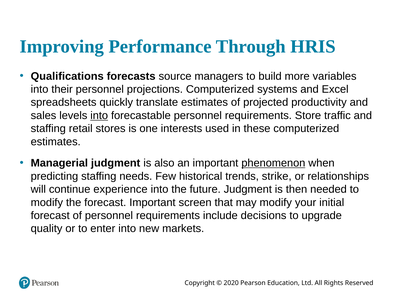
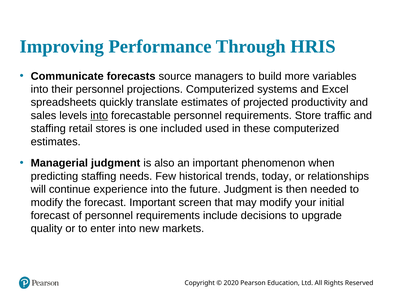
Qualifications: Qualifications -> Communicate (67, 76)
interests: interests -> included (181, 129)
phenomenon underline: present -> none (273, 163)
strike: strike -> today (277, 176)
